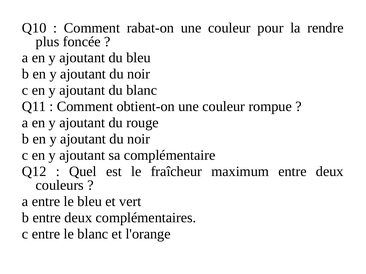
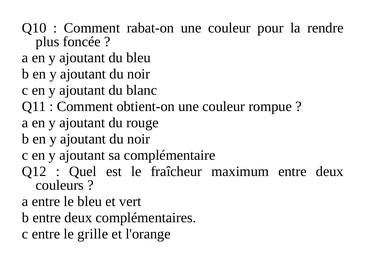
le blanc: blanc -> grille (93, 234)
